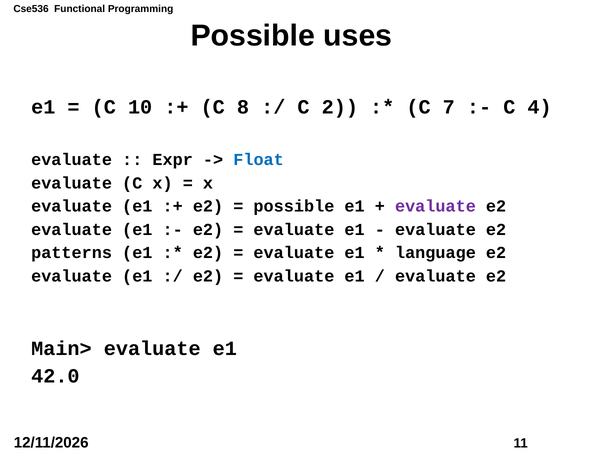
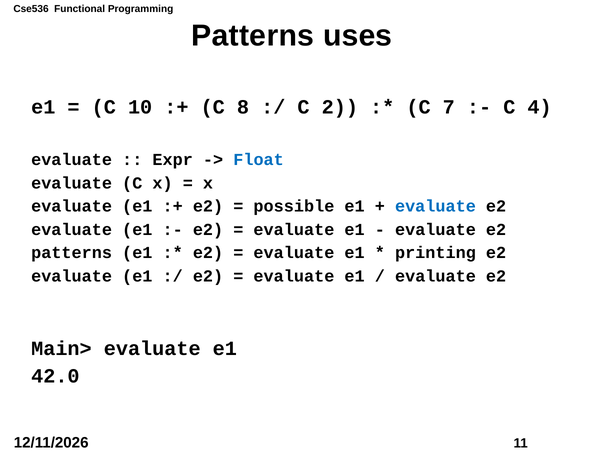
Possible: Possible -> Patterns (253, 36)
evaluate colour: purple -> blue (435, 206)
language: language -> printing (435, 253)
